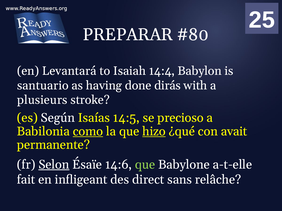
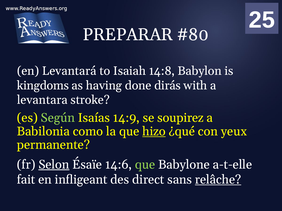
14:4: 14:4 -> 14:8 (162, 71)
santuario: santuario -> kingdoms (43, 86)
plusieurs: plusieurs -> levantara (42, 100)
Según colour: white -> light green (58, 118)
14:5: 14:5 -> 14:9 (126, 118)
precioso: precioso -> soupirez (180, 118)
como underline: present -> none (88, 132)
avait: avait -> yeux (234, 132)
relâche underline: none -> present (218, 180)
